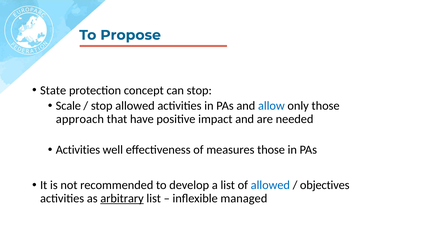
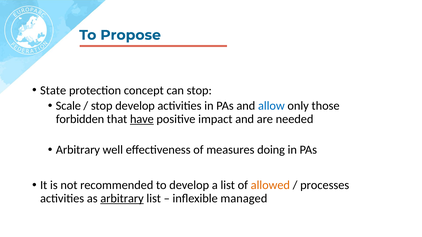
stop allowed: allowed -> develop (135, 106)
approach: approach -> forbidden (80, 119)
have underline: none -> present (142, 119)
Activities: Activities -> Arbitrary (78, 150)
measures those: those -> doing (271, 150)
allowed colour: blue -> orange (270, 185)
objectives: objectives -> processes (325, 185)
